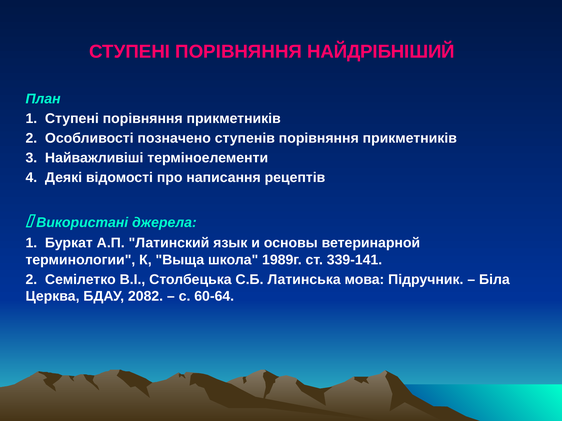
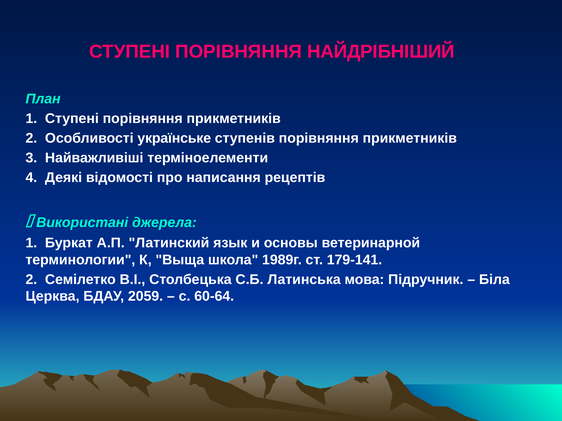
позначено: позначено -> українське (174, 138)
339-141: 339-141 -> 179-141 (354, 260)
2082: 2082 -> 2059 (146, 297)
